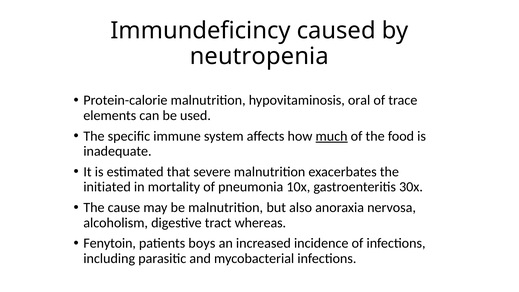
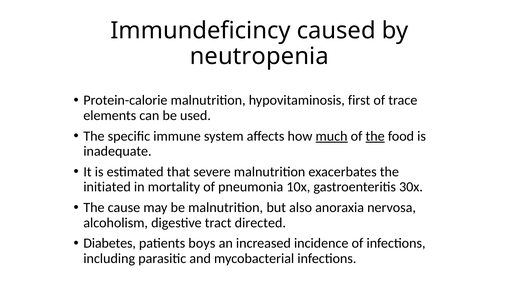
oral: oral -> first (359, 100)
the underline: none -> present (375, 136)
whereas: whereas -> directed (260, 223)
Fenytoin: Fenytoin -> Diabetes (110, 243)
